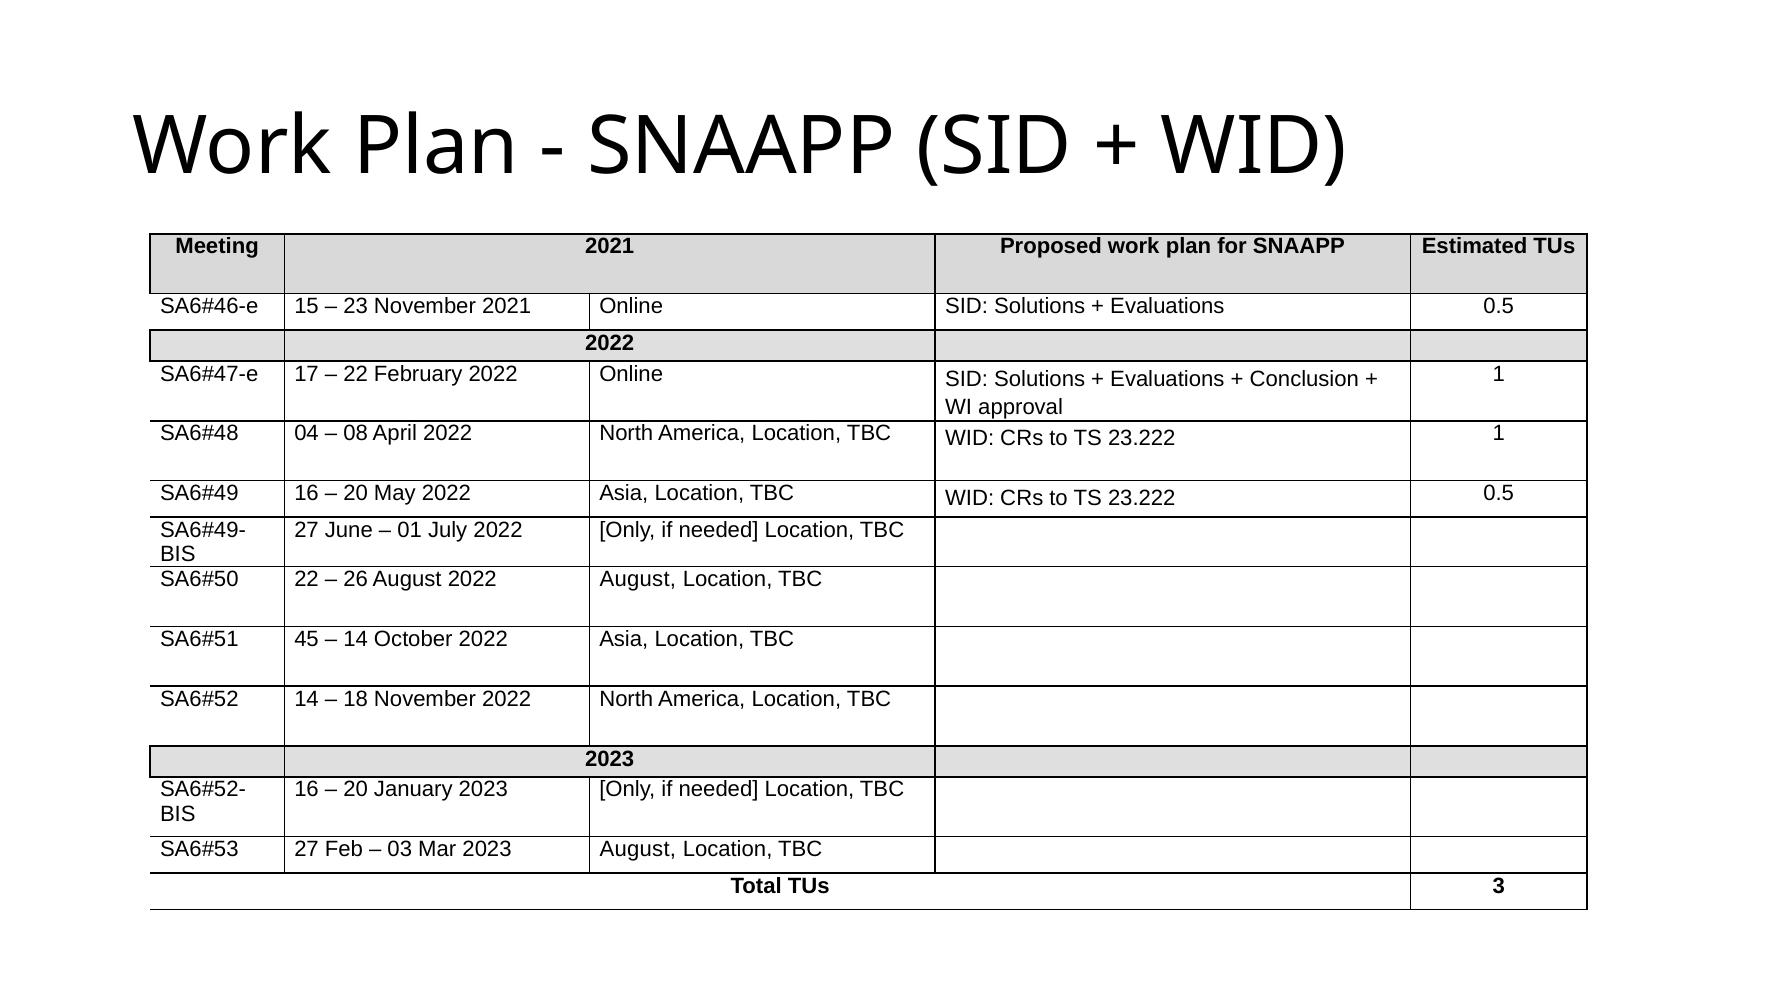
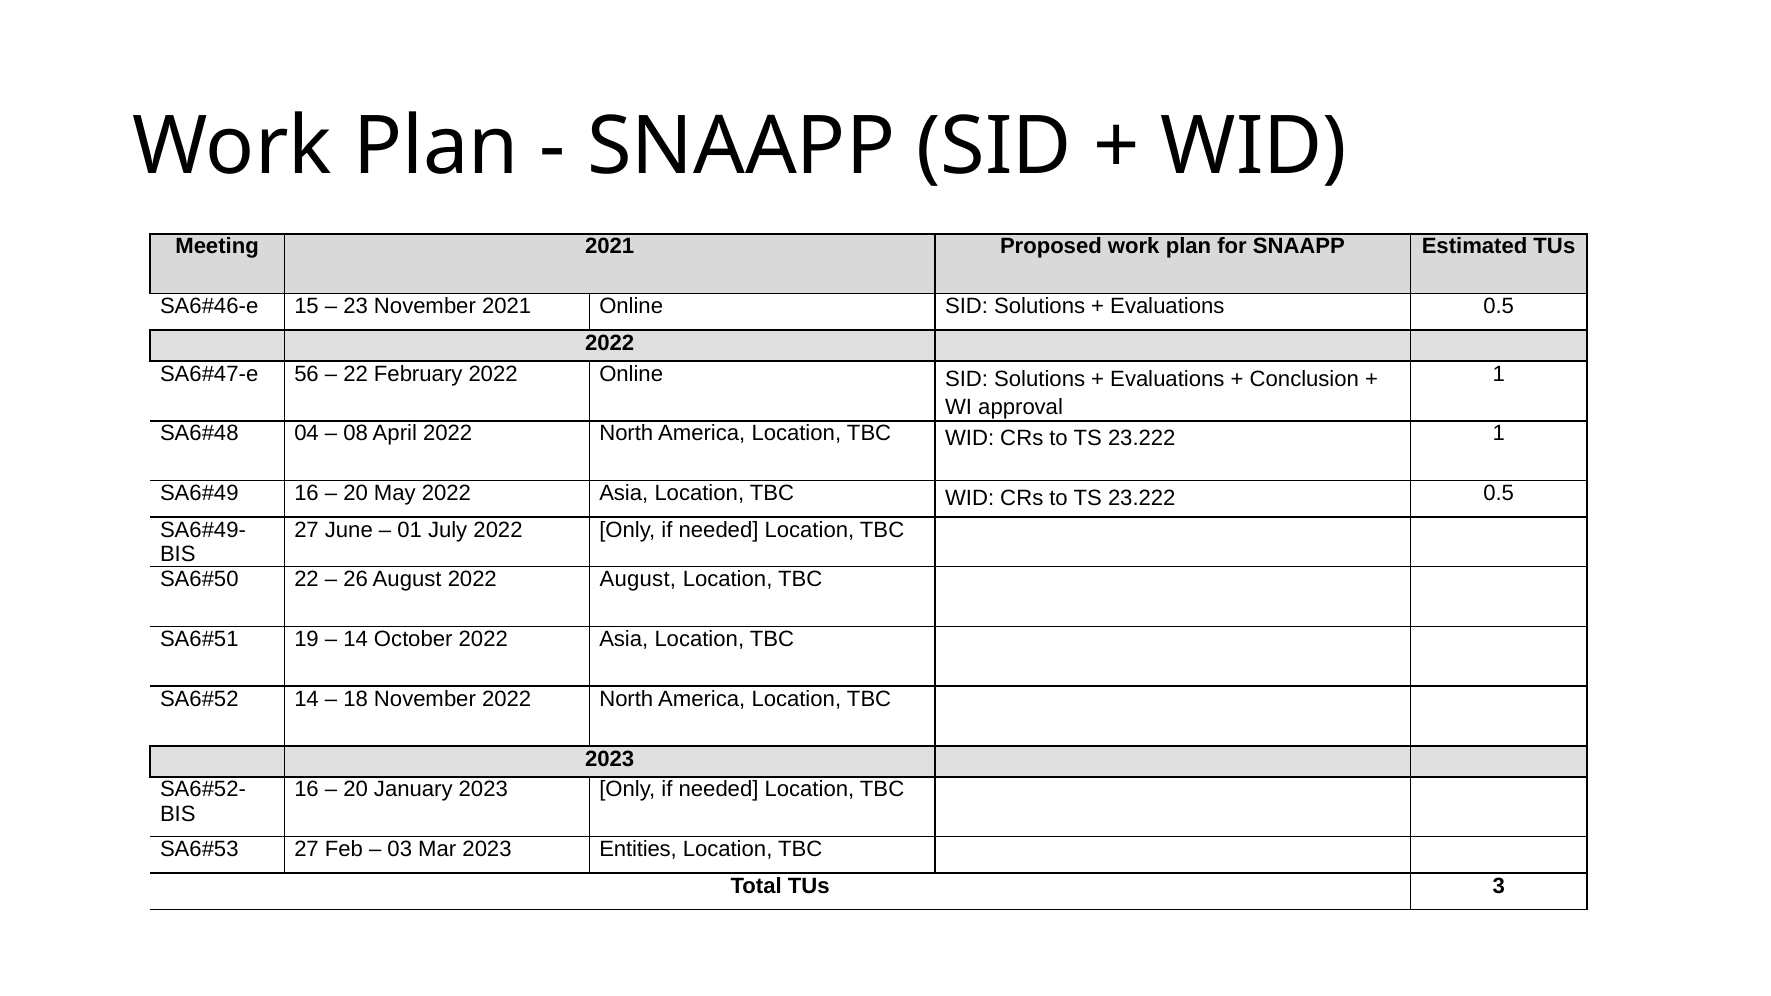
17: 17 -> 56 (307, 374)
45: 45 -> 19 (307, 639)
2023 August: August -> Entities (638, 850)
